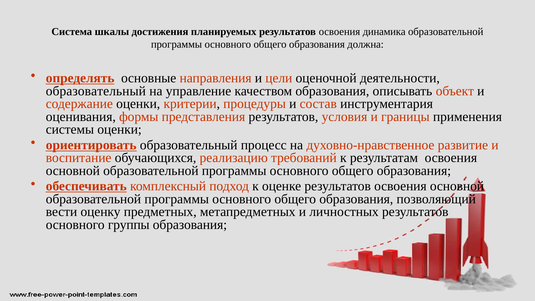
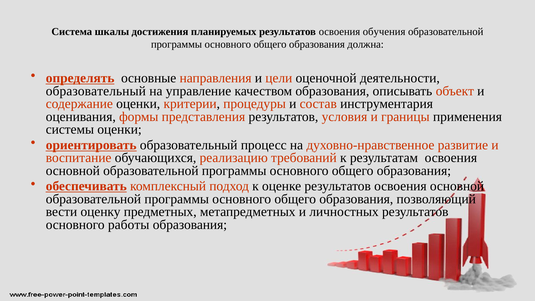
динамика: динамика -> обучения (384, 32)
группы: группы -> работы (129, 225)
